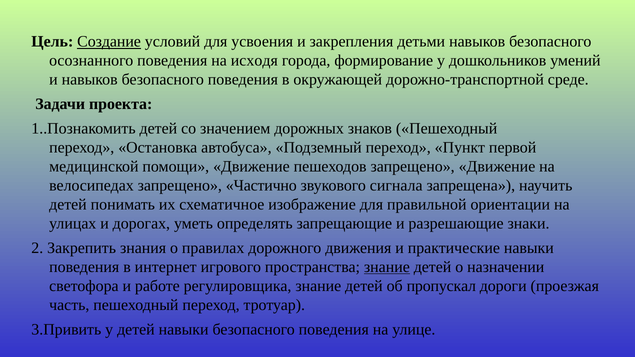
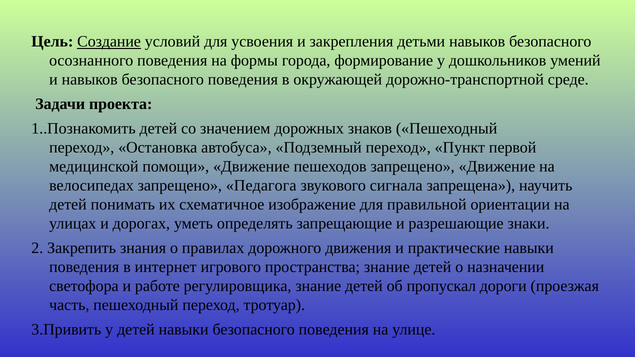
исходя: исходя -> формы (254, 61)
Частично: Частично -> Педагога (261, 186)
знание underline: present -> none (387, 267)
